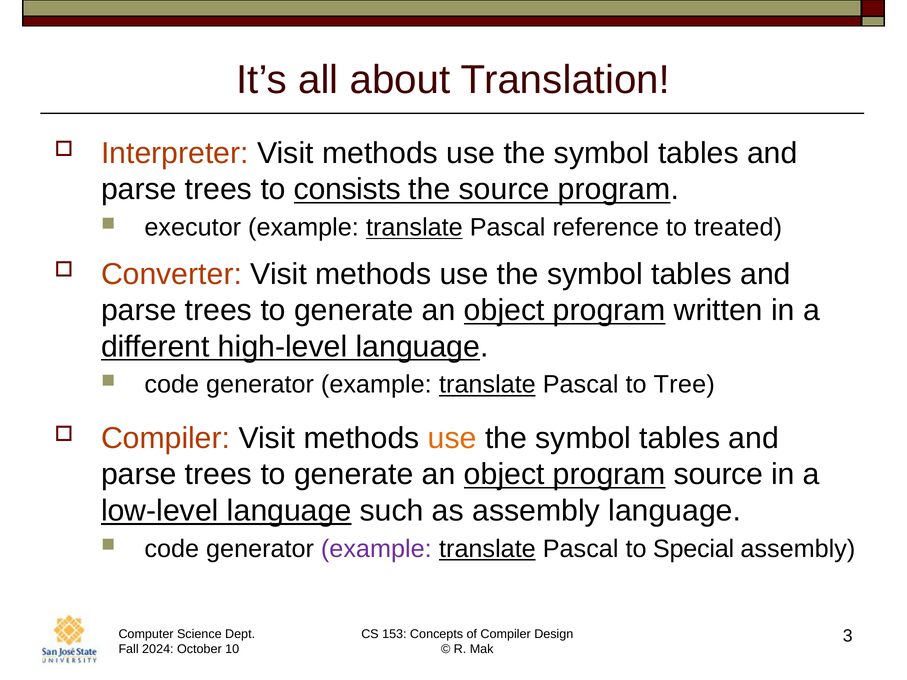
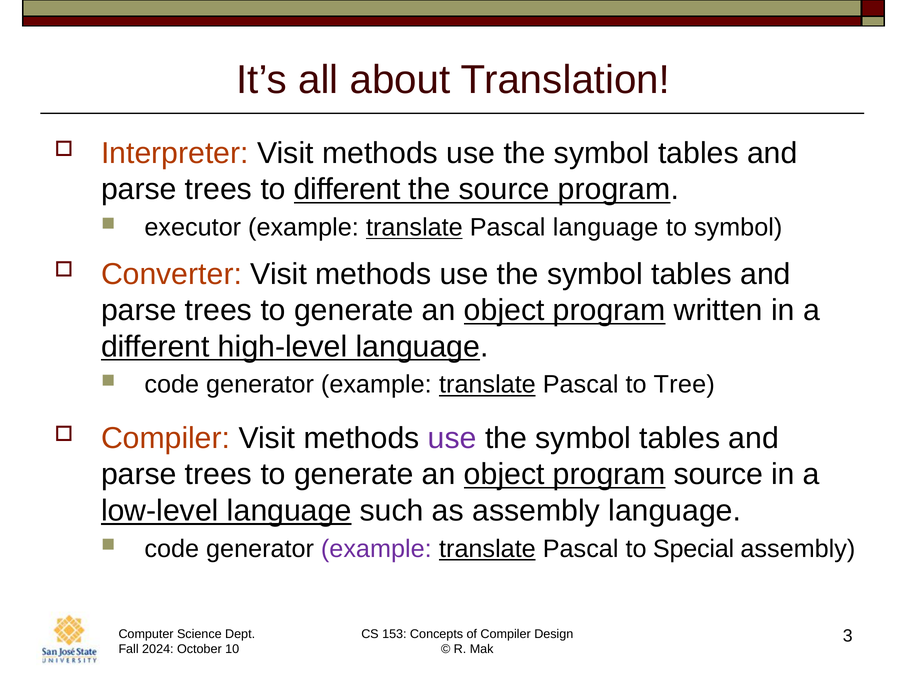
to consists: consists -> different (347, 190)
Pascal reference: reference -> language (606, 228)
to treated: treated -> symbol (738, 228)
use colour: orange -> purple (452, 438)
